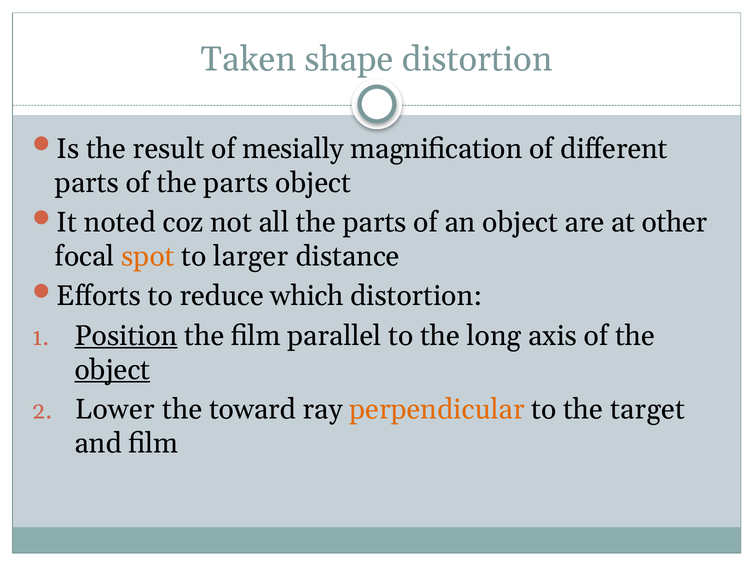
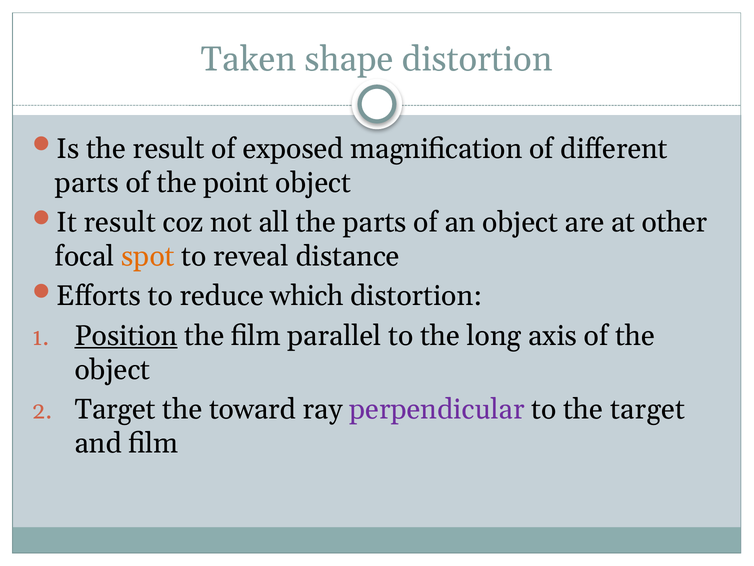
mesially: mesially -> exposed (293, 149)
of the parts: parts -> point (236, 183)
It noted: noted -> result (120, 222)
larger: larger -> reveal (251, 256)
object underline: present -> none (112, 369)
Lower: Lower -> Target (115, 409)
perpendicular colour: orange -> purple (437, 409)
